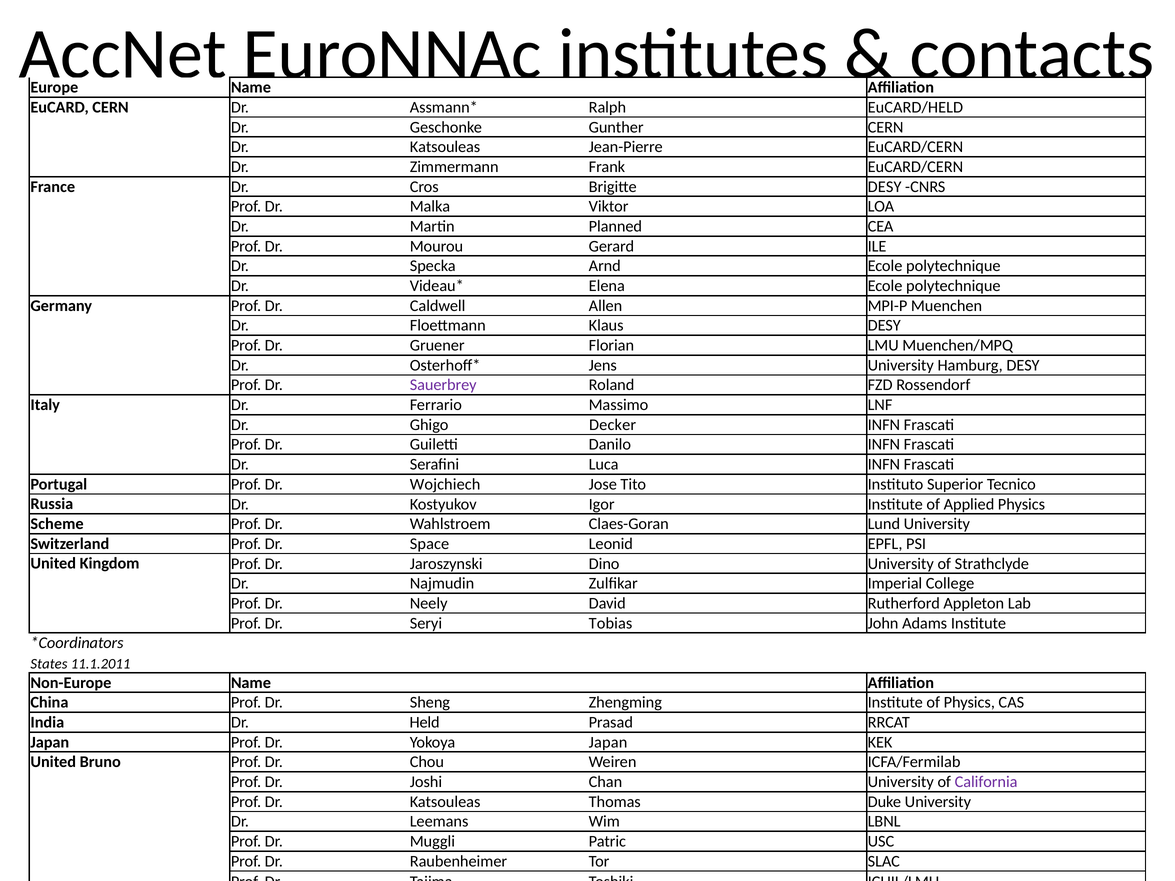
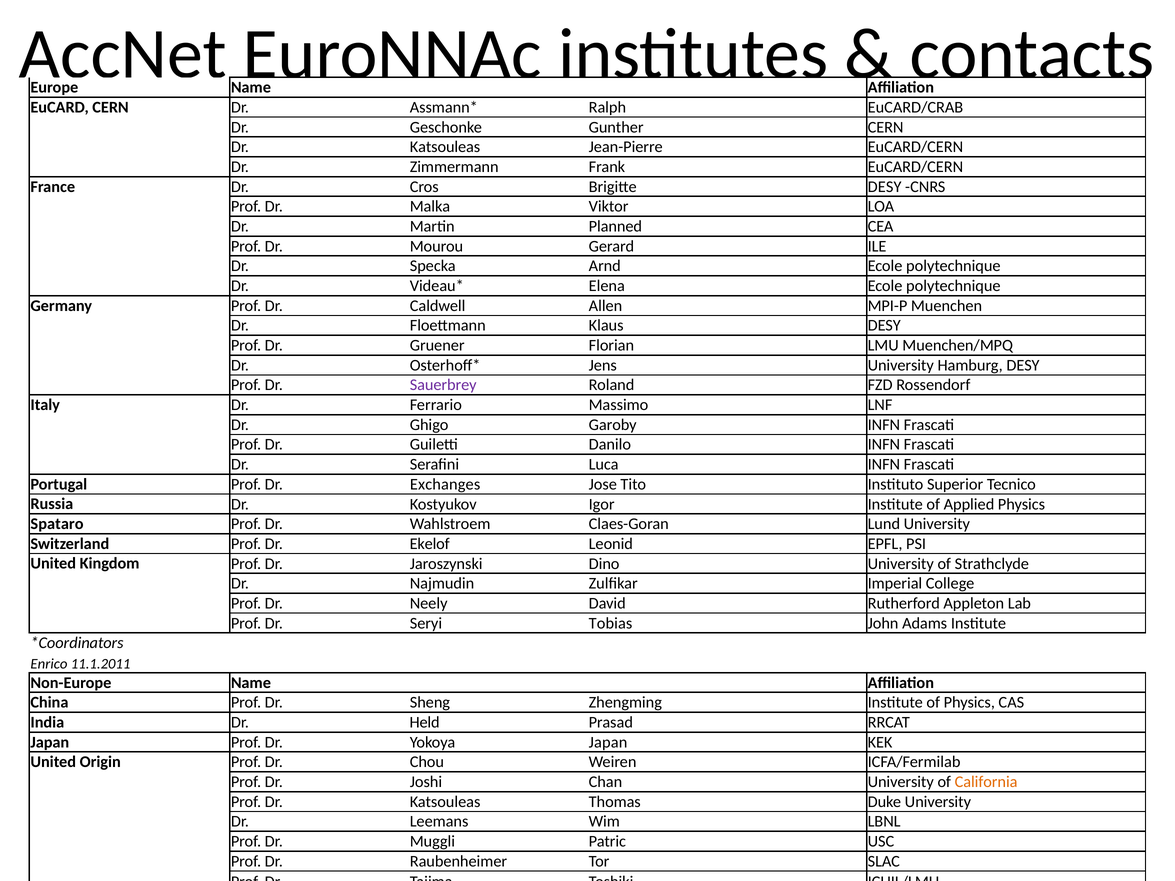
EuCARD/HELD: EuCARD/HELD -> EuCARD/CRAB (915, 107)
Decker: Decker -> Garoby (613, 425)
Wojchiech: Wojchiech -> Exchanges (445, 484)
Scheme: Scheme -> Spataro (57, 524)
Space: Space -> Ekelof (430, 544)
States: States -> Enrico (49, 664)
Bruno: Bruno -> Origin (100, 762)
California colour: purple -> orange (986, 782)
